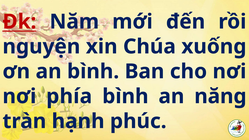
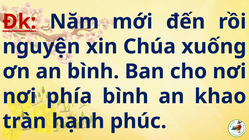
năng: năng -> khao (220, 96)
